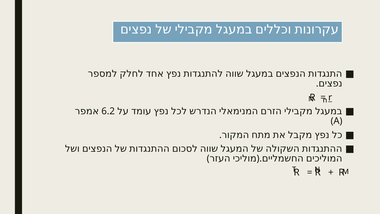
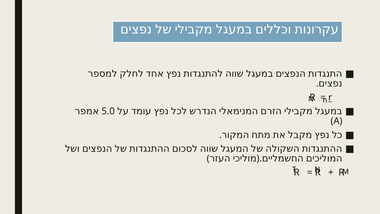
6.2: 6.2 -> 5.0 (108, 111)
